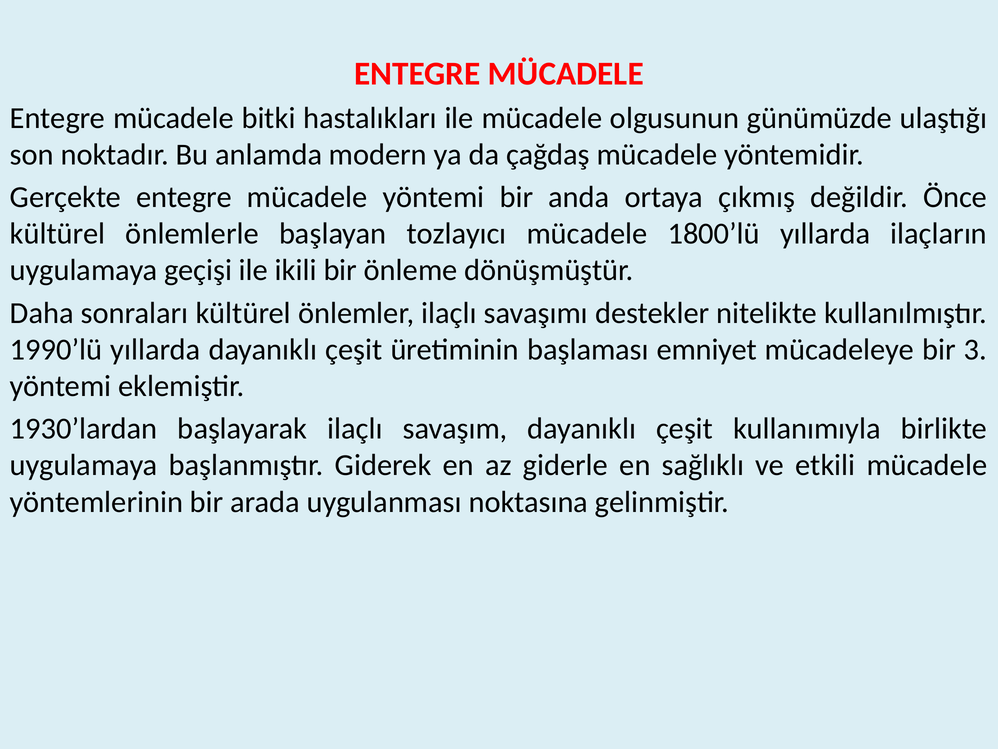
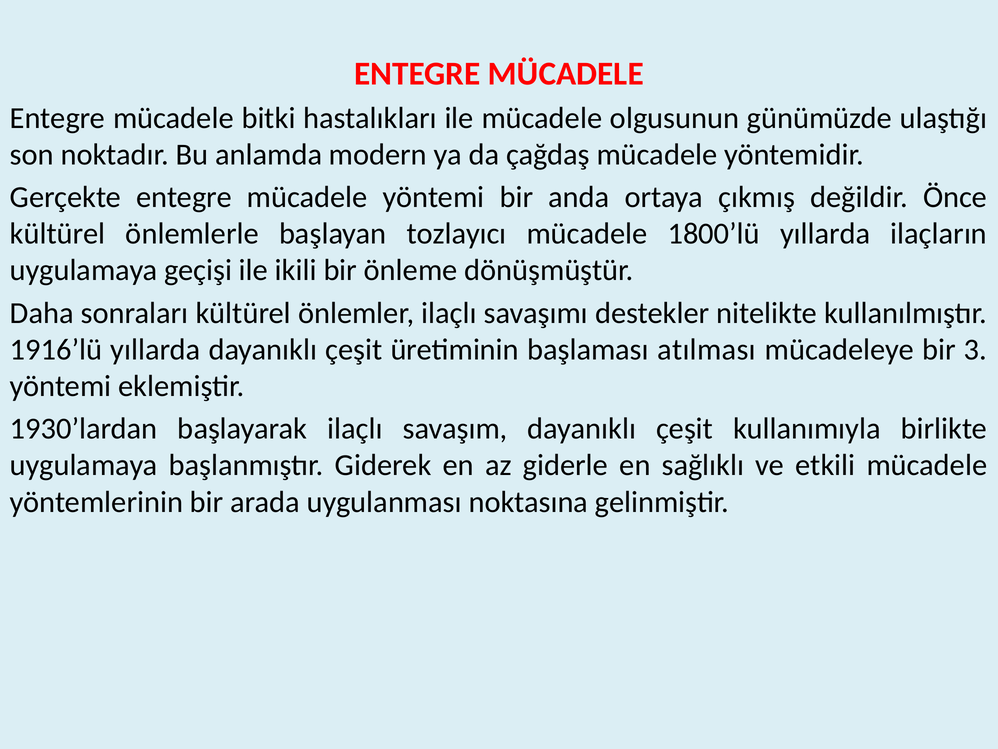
1990’lü: 1990’lü -> 1916’lü (56, 349)
emniyet: emniyet -> atılması (707, 349)
